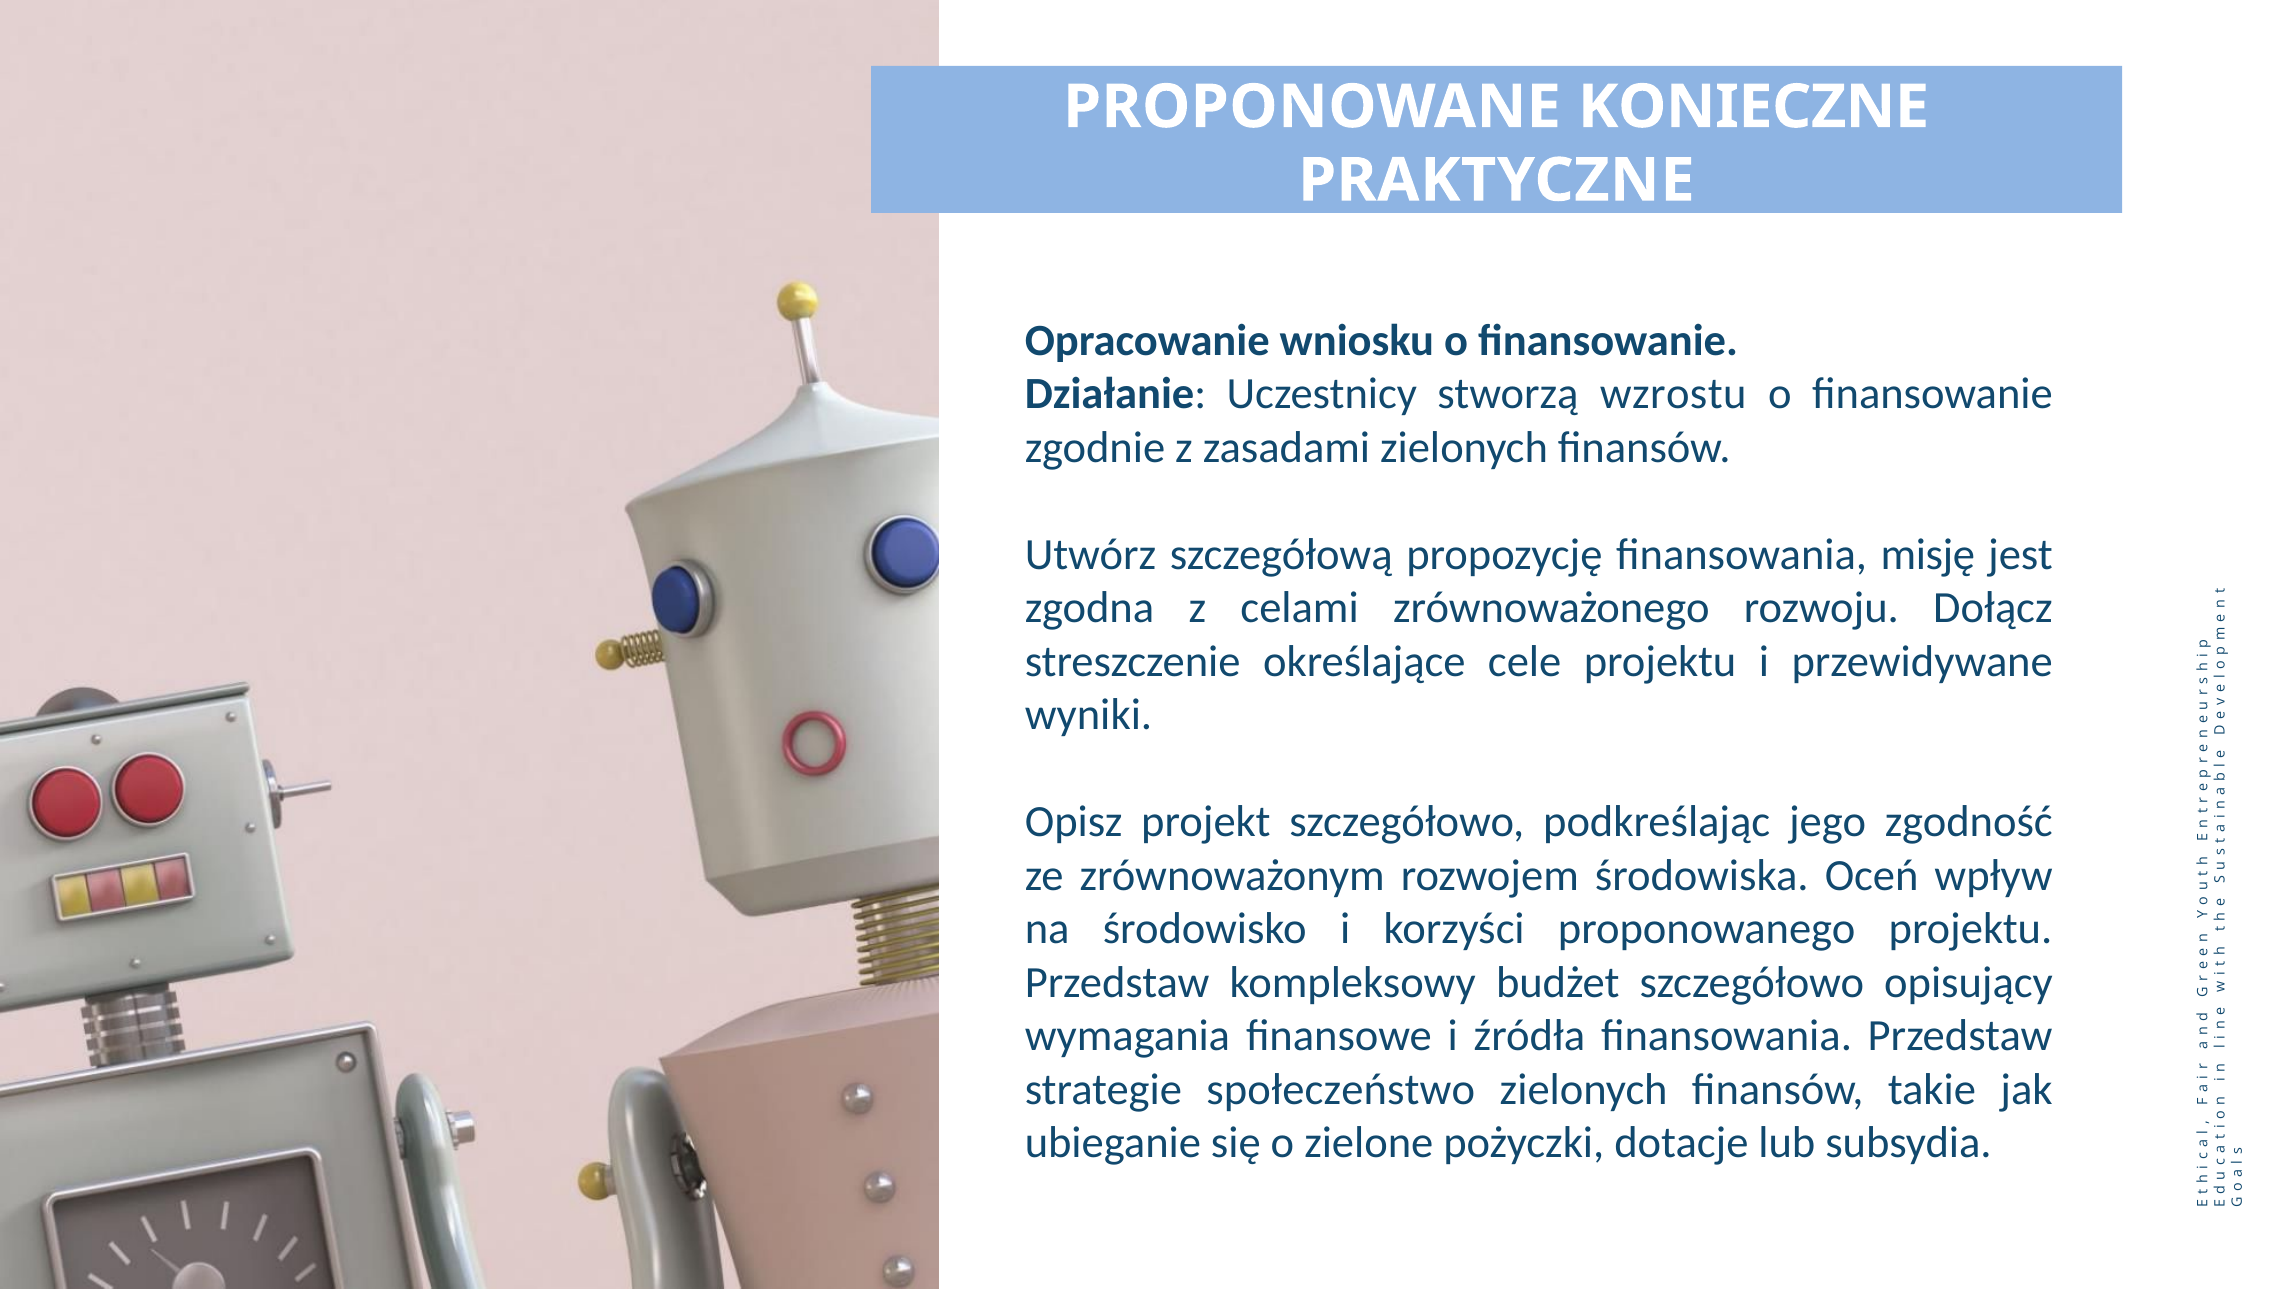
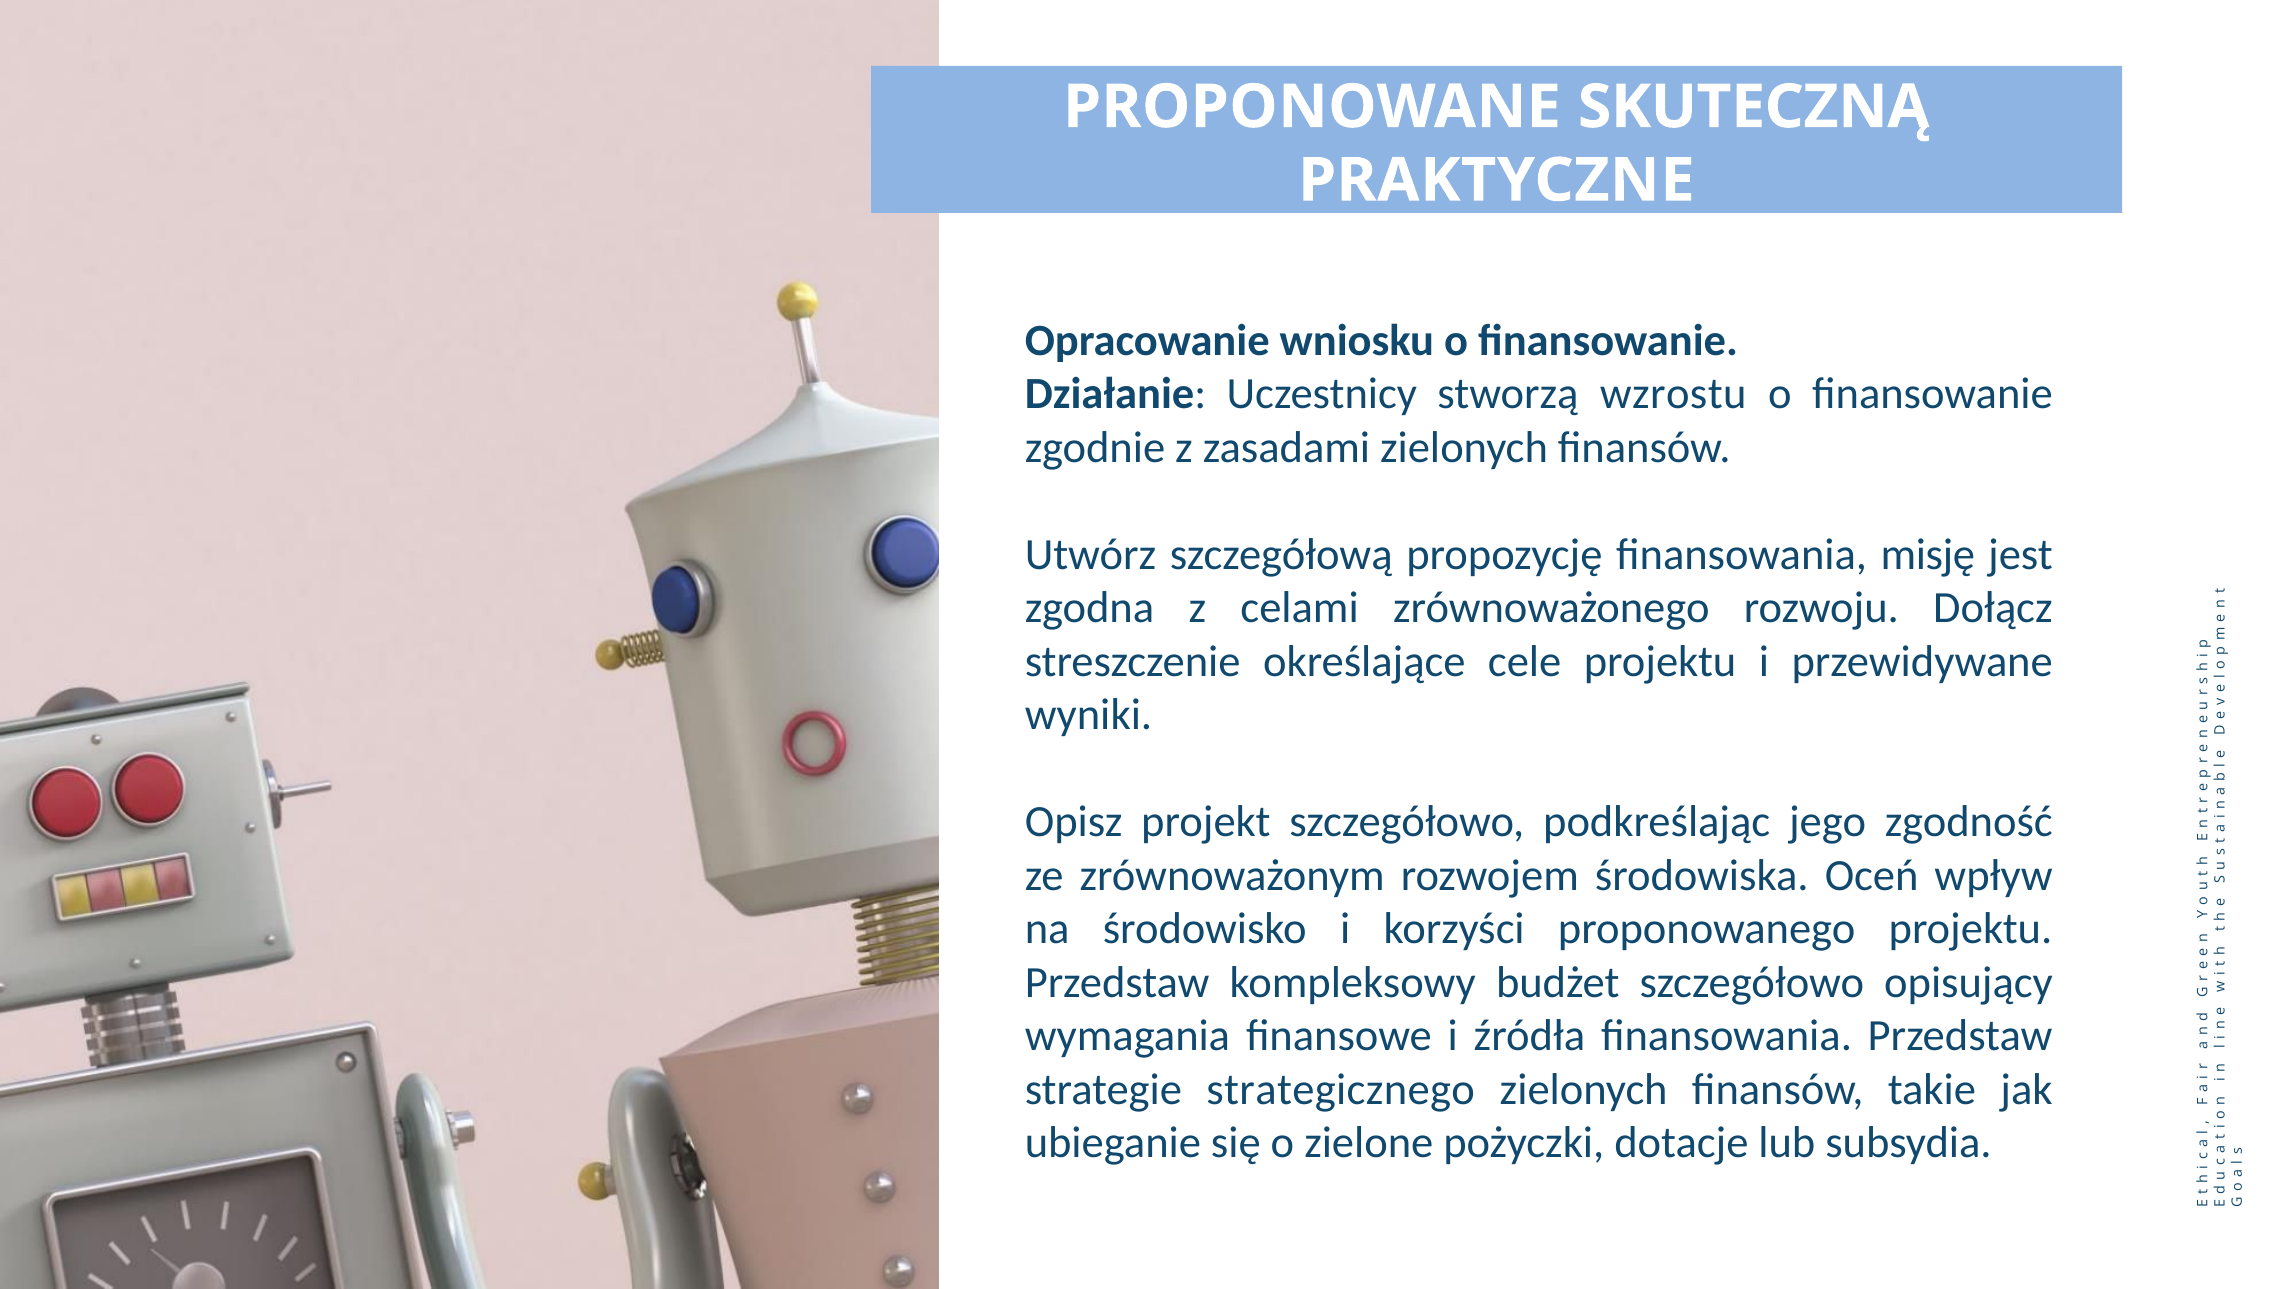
KONIECZNE: KONIECZNE -> SKUTECZNĄ (1754, 107)
społeczeństwo: społeczeństwo -> strategicznego (1341, 1090)
